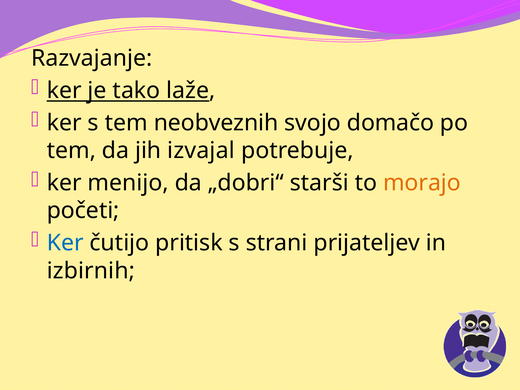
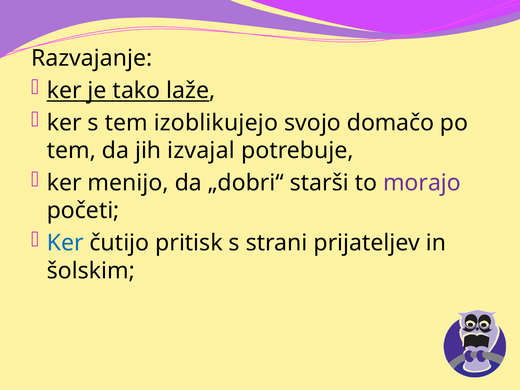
neobveznih: neobveznih -> izoblikujejo (216, 123)
morajo colour: orange -> purple (422, 183)
izbirnih: izbirnih -> šolskim (91, 271)
